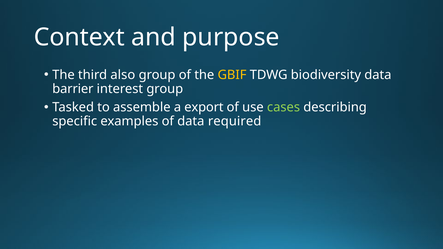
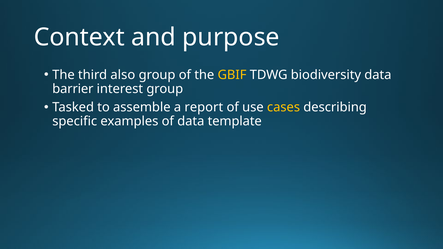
export: export -> report (204, 107)
cases colour: light green -> yellow (284, 107)
required: required -> template (235, 121)
